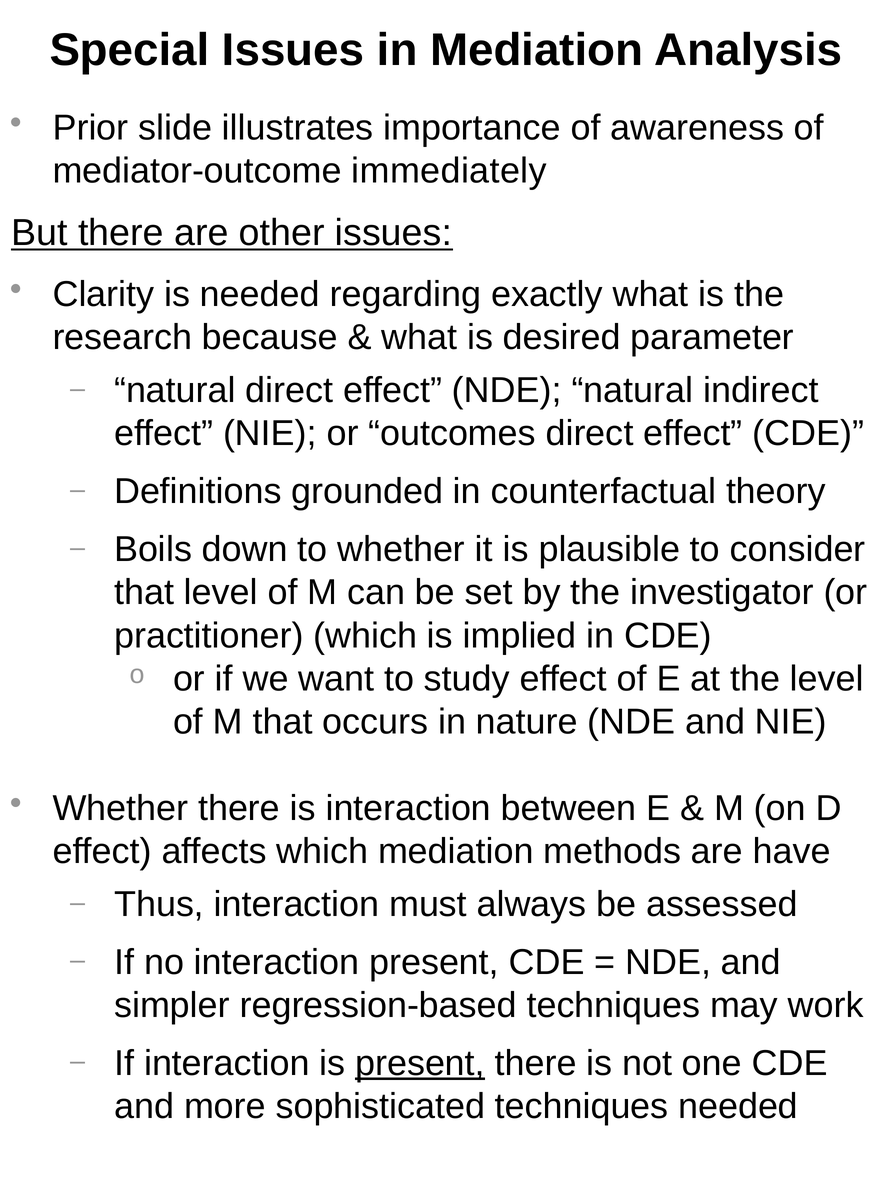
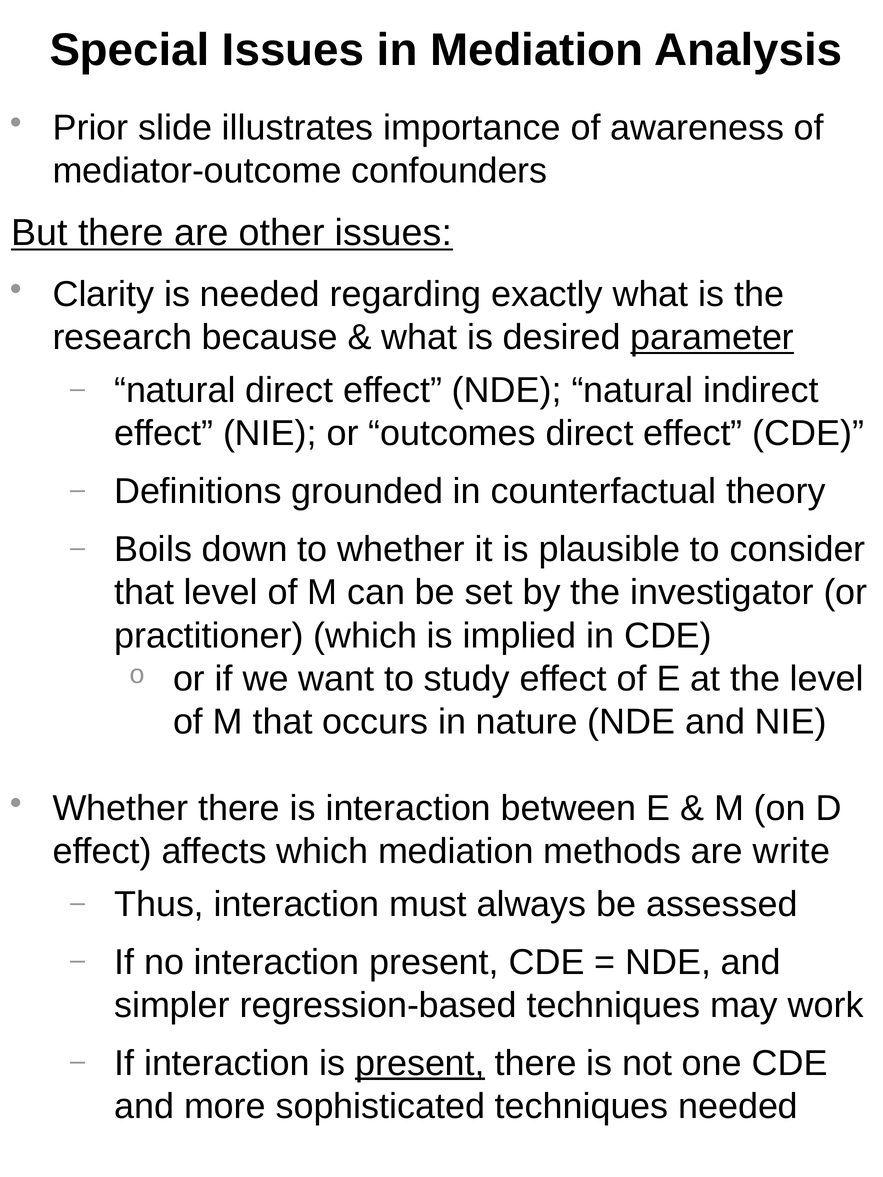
immediately: immediately -> confounders (449, 171)
parameter underline: none -> present (712, 338)
have: have -> write (791, 852)
